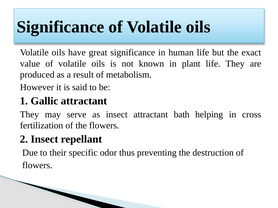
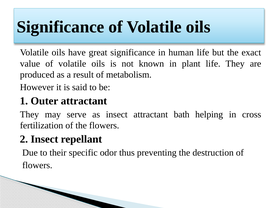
Gallic: Gallic -> Outer (45, 101)
